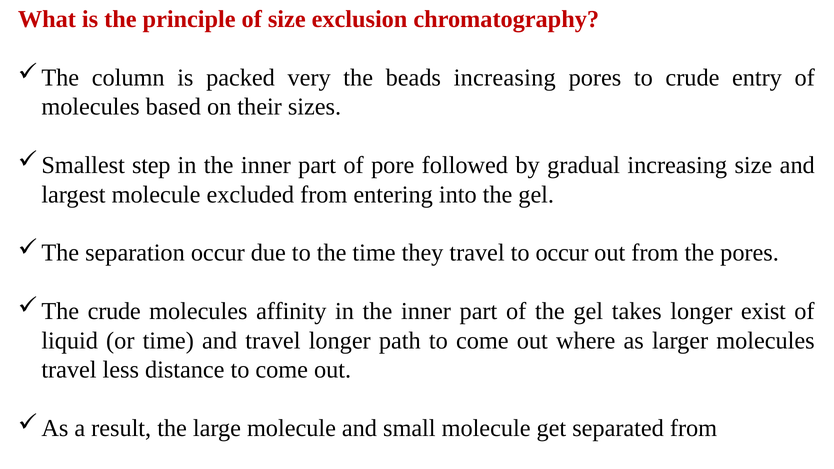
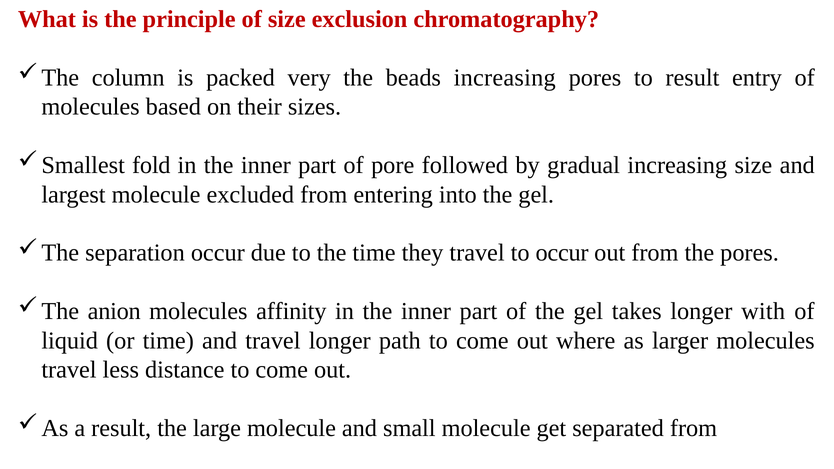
to crude: crude -> result (692, 78)
step: step -> fold (151, 165)
crude: crude -> anion (114, 311)
exist: exist -> with (763, 311)
